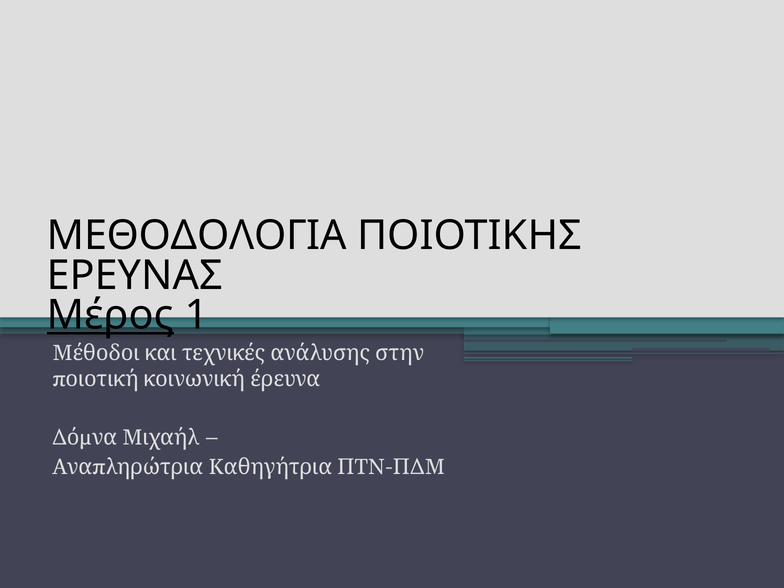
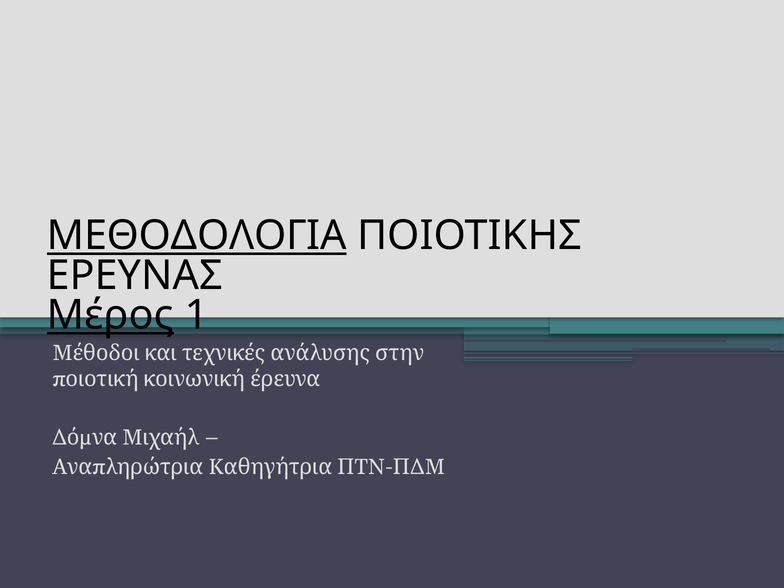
ΜΕΘΟΔΟΛΟΓΙΑ underline: none -> present (197, 236)
